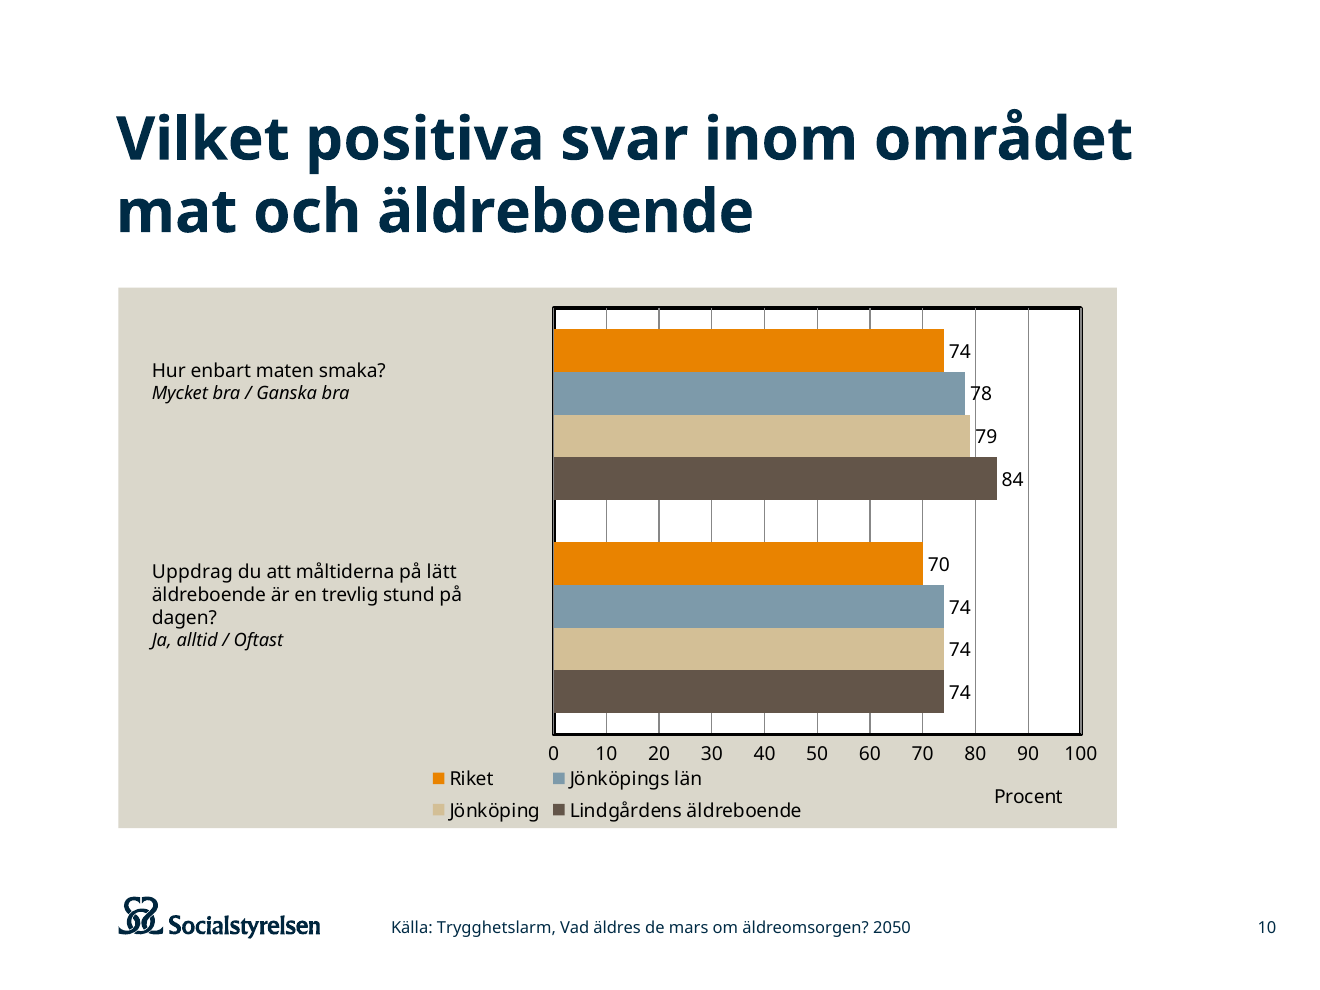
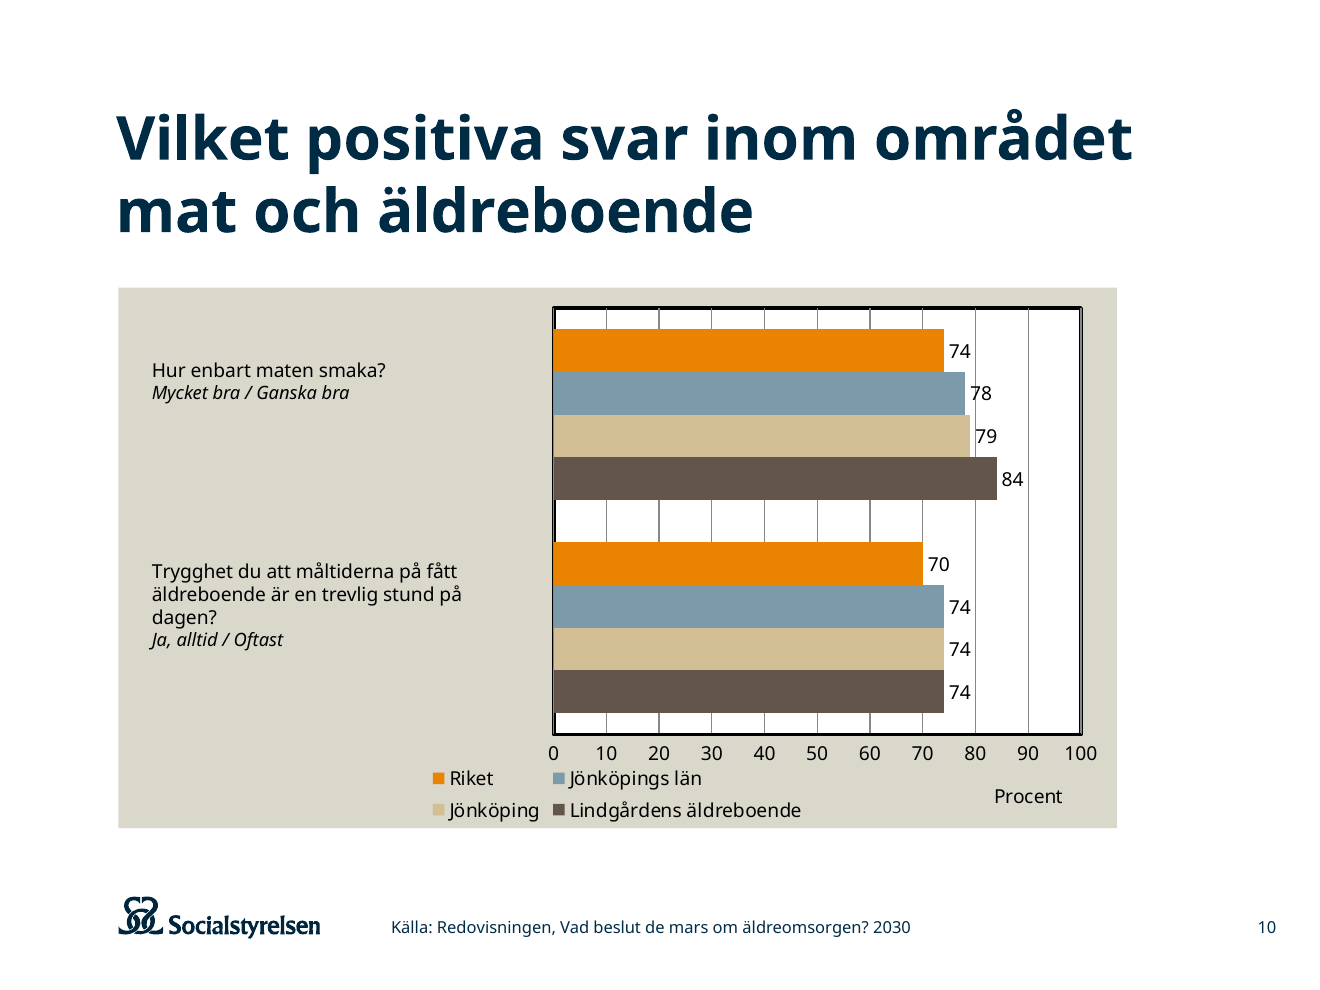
Uppdrag: Uppdrag -> Trygghet (192, 572)
lätt: lätt -> fått (442, 572)
Trygghetslarm: Trygghetslarm -> Redovisningen (496, 928)
äldres: äldres -> beslut (617, 928)
2050: 2050 -> 2030 (892, 928)
